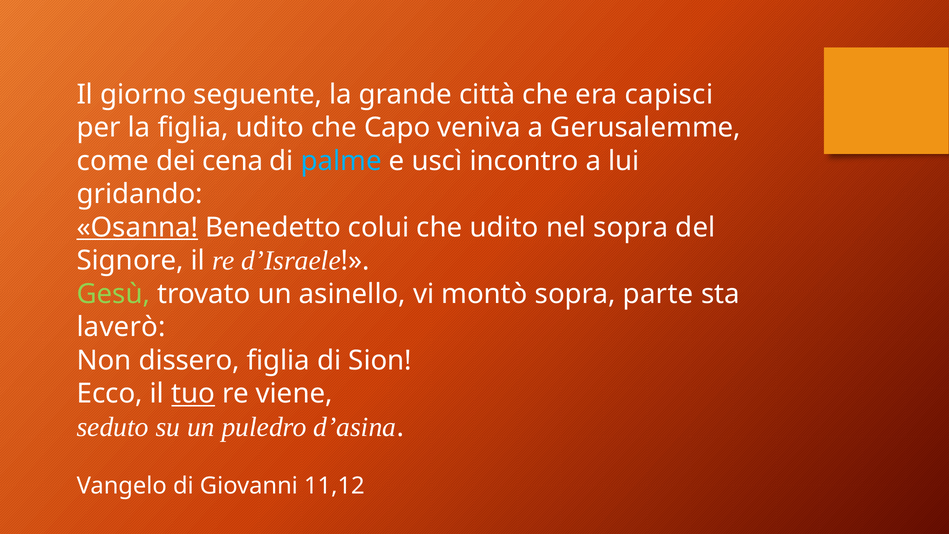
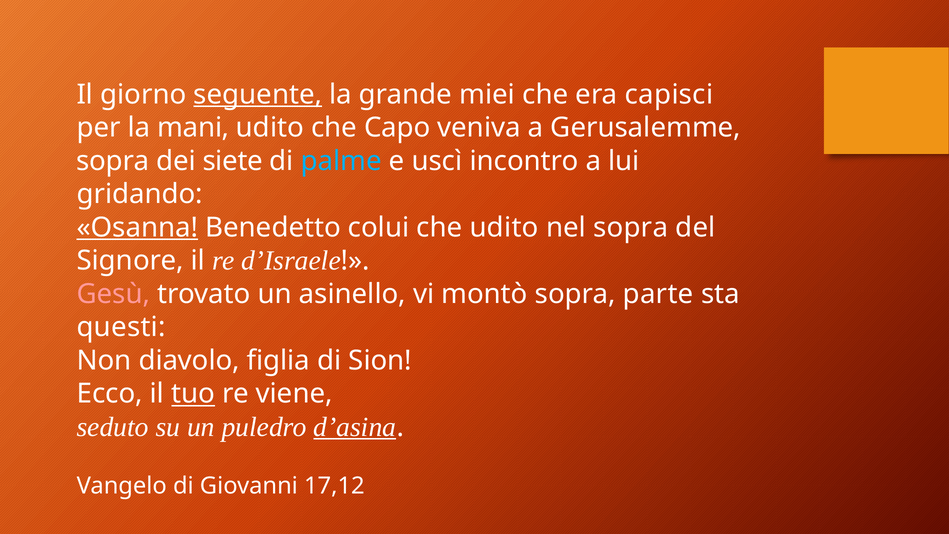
seguente underline: none -> present (258, 94)
città: città -> miei (487, 94)
la figlia: figlia -> mani (193, 128)
come: come -> sopra (113, 161)
cena: cena -> siete (233, 161)
Gesù colour: light green -> pink (113, 294)
laverò: laverò -> questi (121, 327)
dissero: dissero -> diavolo (189, 360)
d’asina underline: none -> present (355, 427)
11,12: 11,12 -> 17,12 (334, 486)
